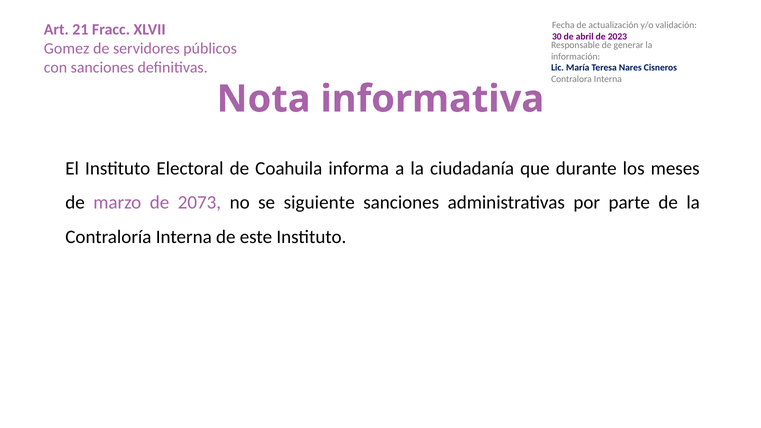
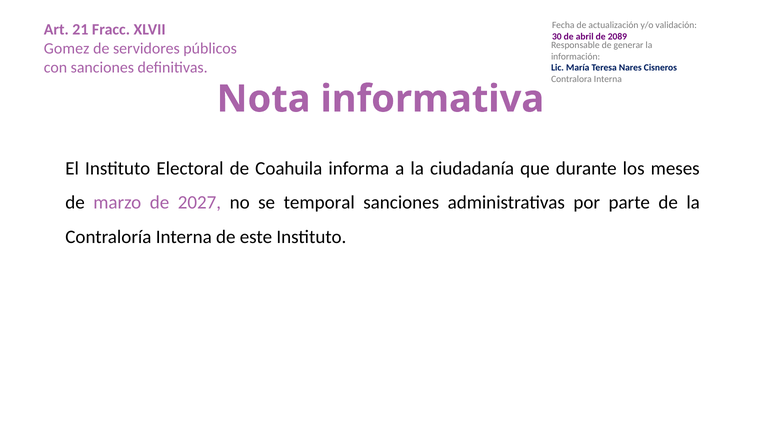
2023: 2023 -> 2089 (617, 37)
2073: 2073 -> 2027 (199, 203)
siguiente: siguiente -> temporal (319, 203)
